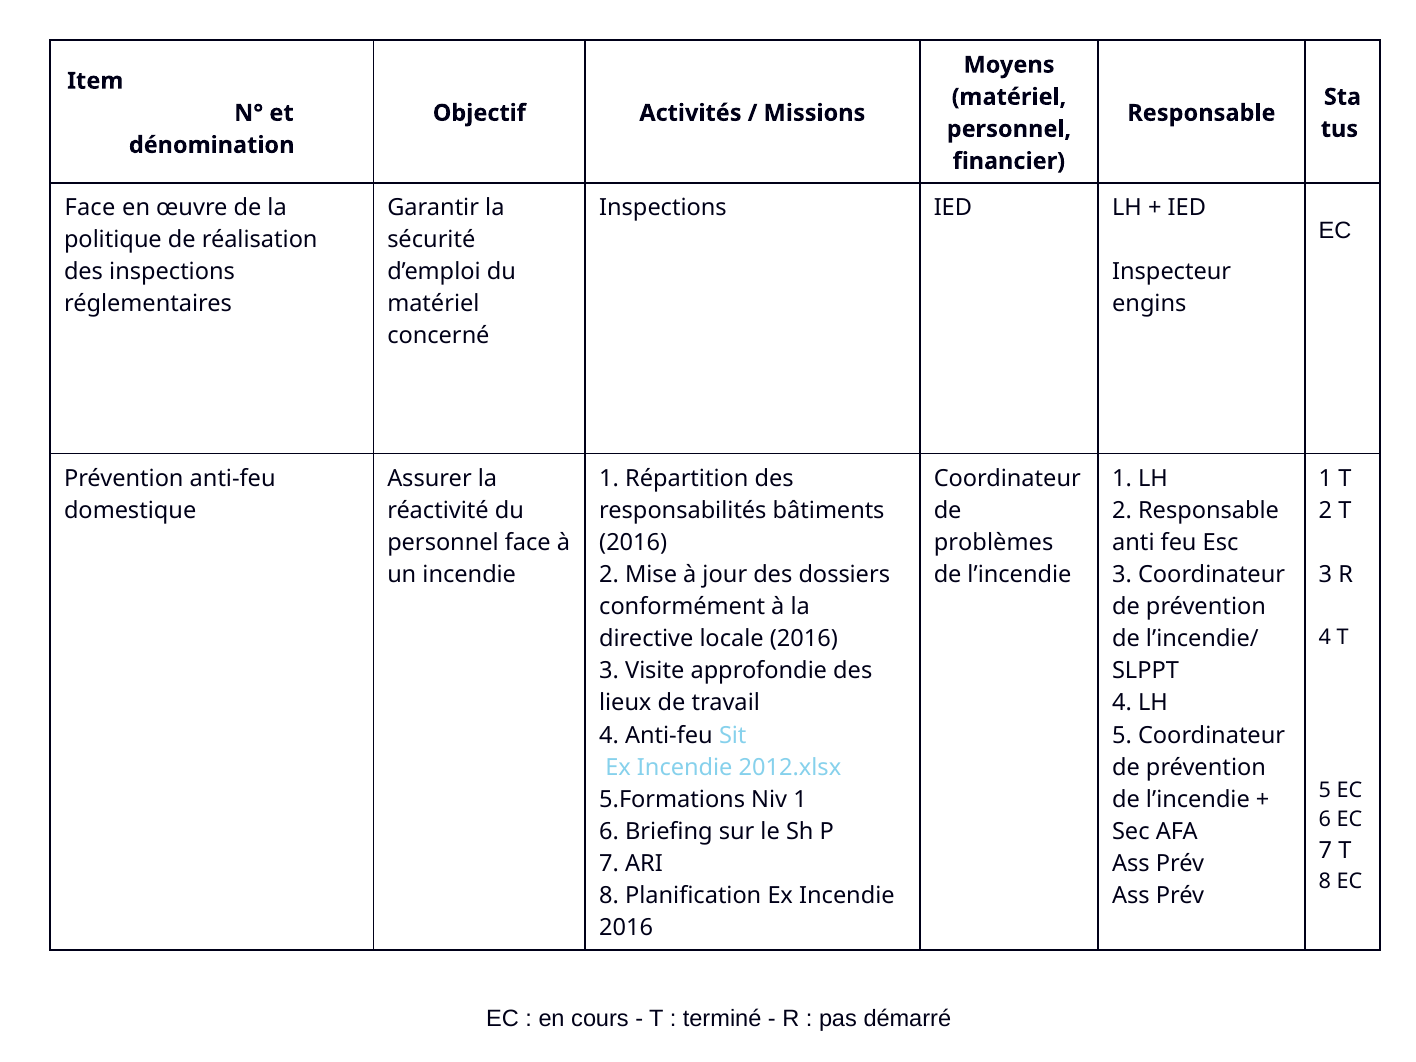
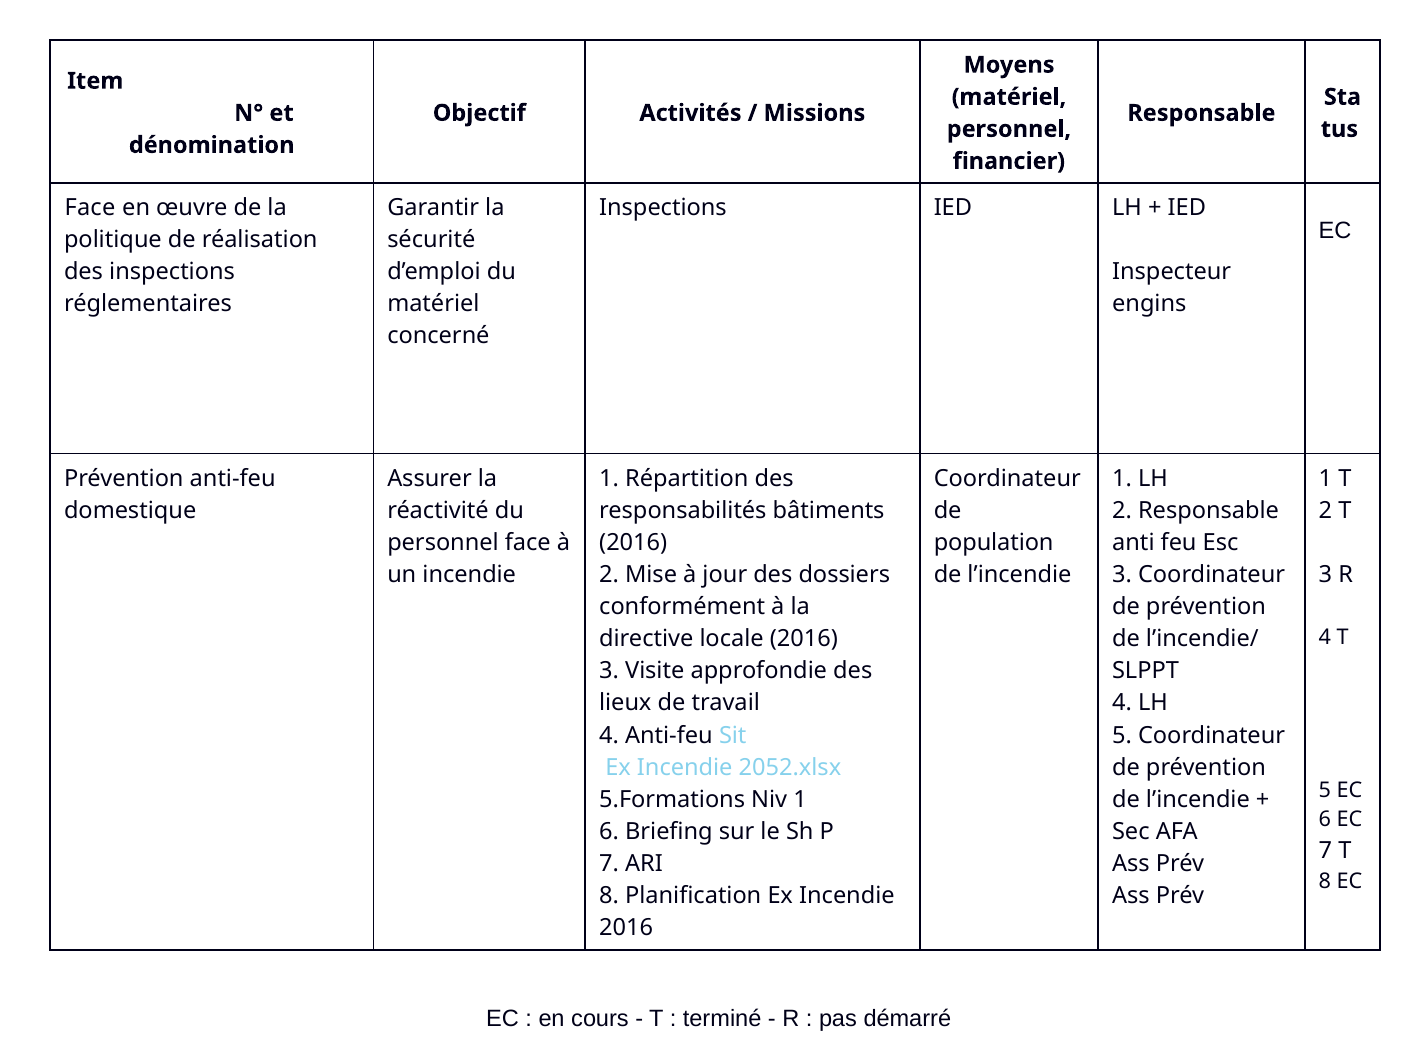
problèmes: problèmes -> population (994, 543)
2012.xlsx: 2012.xlsx -> 2052.xlsx (790, 767)
